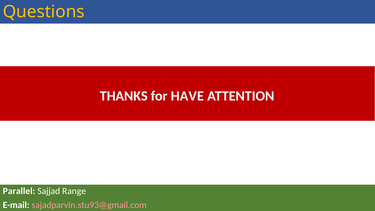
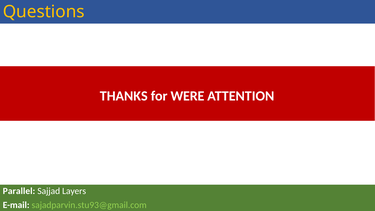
HAVE: HAVE -> WERE (188, 96)
Range: Range -> Layers (74, 191)
sajadparvin.stu93@gmail.com colour: pink -> light green (89, 205)
